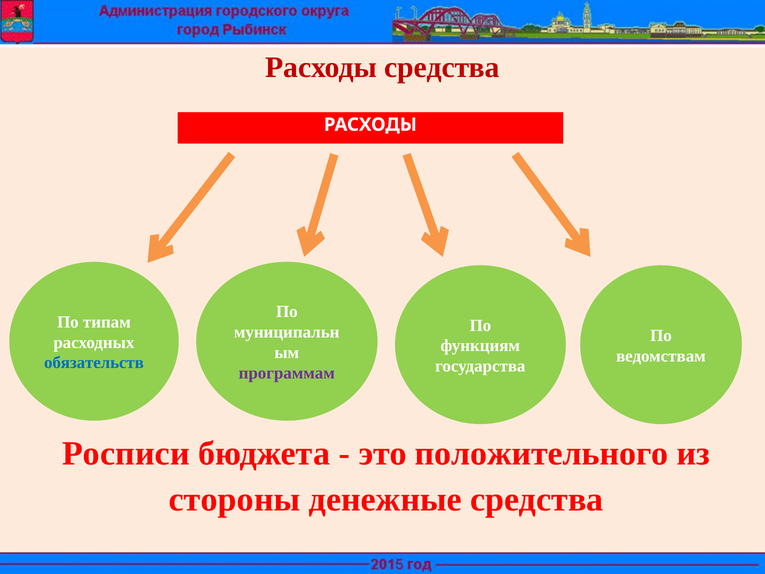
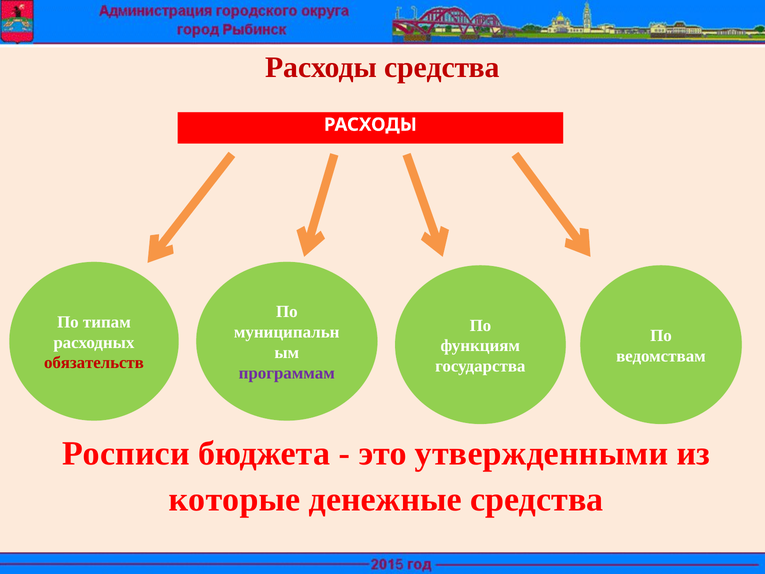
обязательств colour: blue -> red (94, 363)
положительного: положительного -> утвержденными (542, 453)
стороны: стороны -> которые (235, 499)
